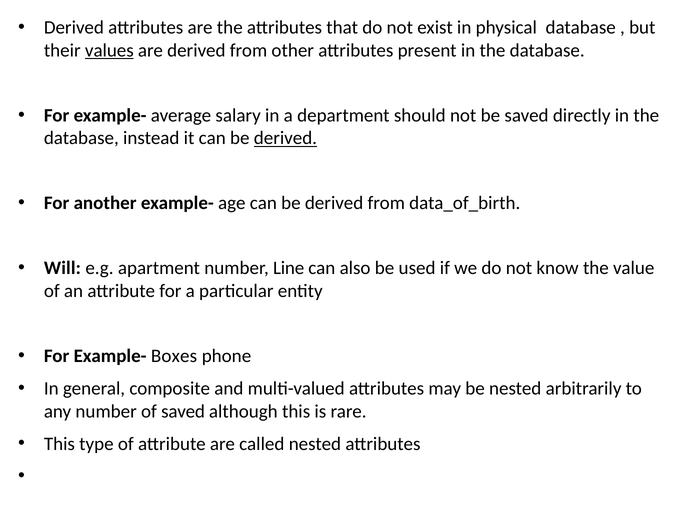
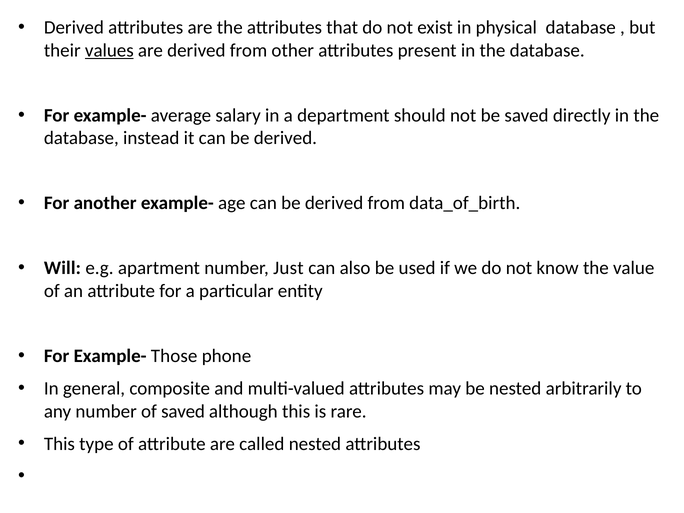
derived underline: present -> none (285, 138)
Line: Line -> Just (288, 268)
Boxes: Boxes -> Those (174, 356)
